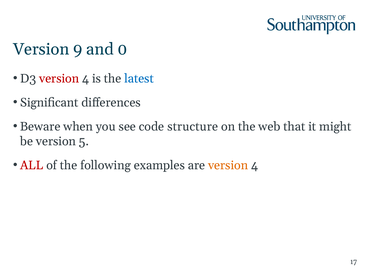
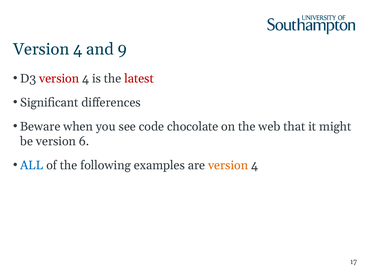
9: 9 -> 4 (78, 49)
0: 0 -> 9 (122, 49)
latest colour: blue -> red (139, 79)
structure: structure -> chocolate (193, 127)
5: 5 -> 6 (84, 141)
ALL colour: red -> blue (32, 166)
